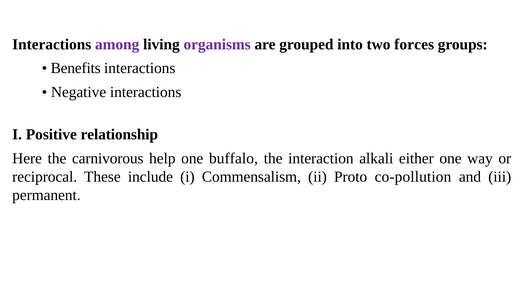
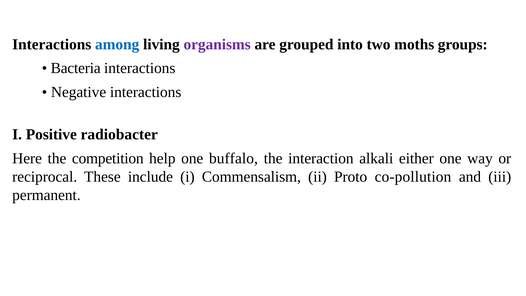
among colour: purple -> blue (117, 44)
forces: forces -> moths (414, 44)
Benefits: Benefits -> Bacteria (76, 68)
relationship: relationship -> radiobacter (119, 134)
carnivorous: carnivorous -> competition (108, 158)
